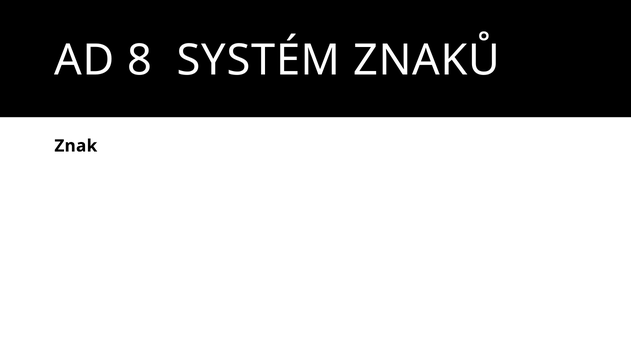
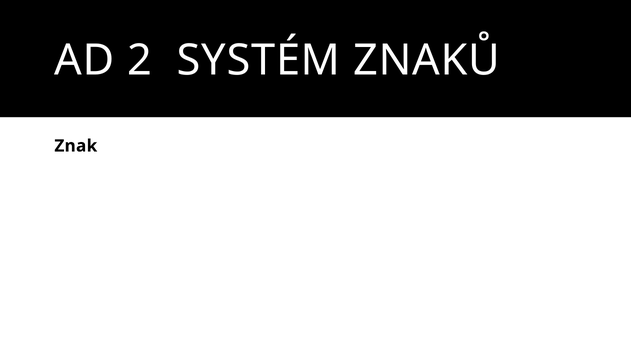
8: 8 -> 2 (140, 60)
